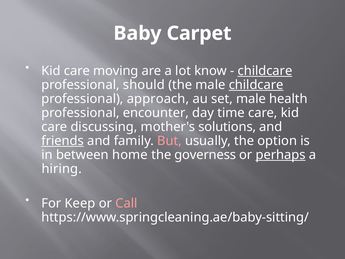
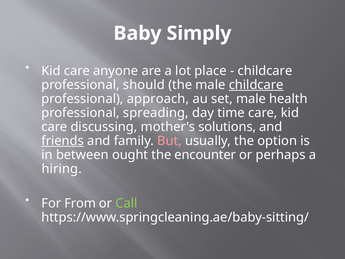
Carpet: Carpet -> Simply (199, 33)
moving: moving -> anyone (116, 71)
know: know -> place (211, 71)
childcare underline: present -> none (265, 71)
encounter: encounter -> spreading (156, 113)
home: home -> ought (130, 155)
governess: governess -> encounter (205, 155)
perhaps underline: present -> none (281, 155)
Keep: Keep -> From (80, 203)
Call colour: pink -> light green (126, 203)
